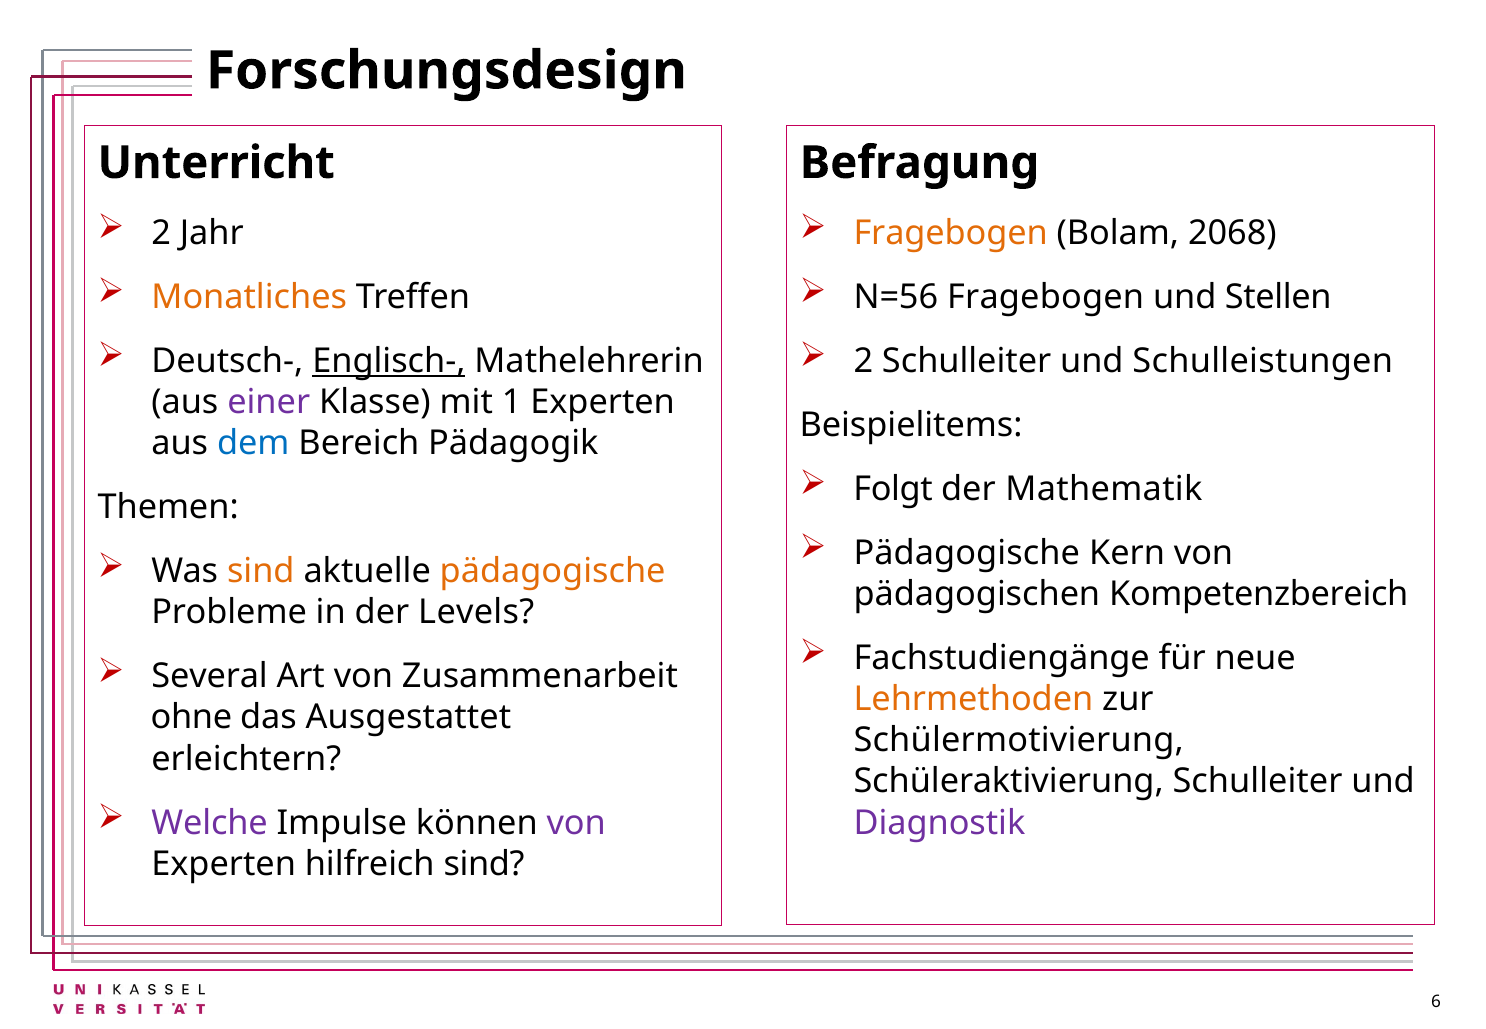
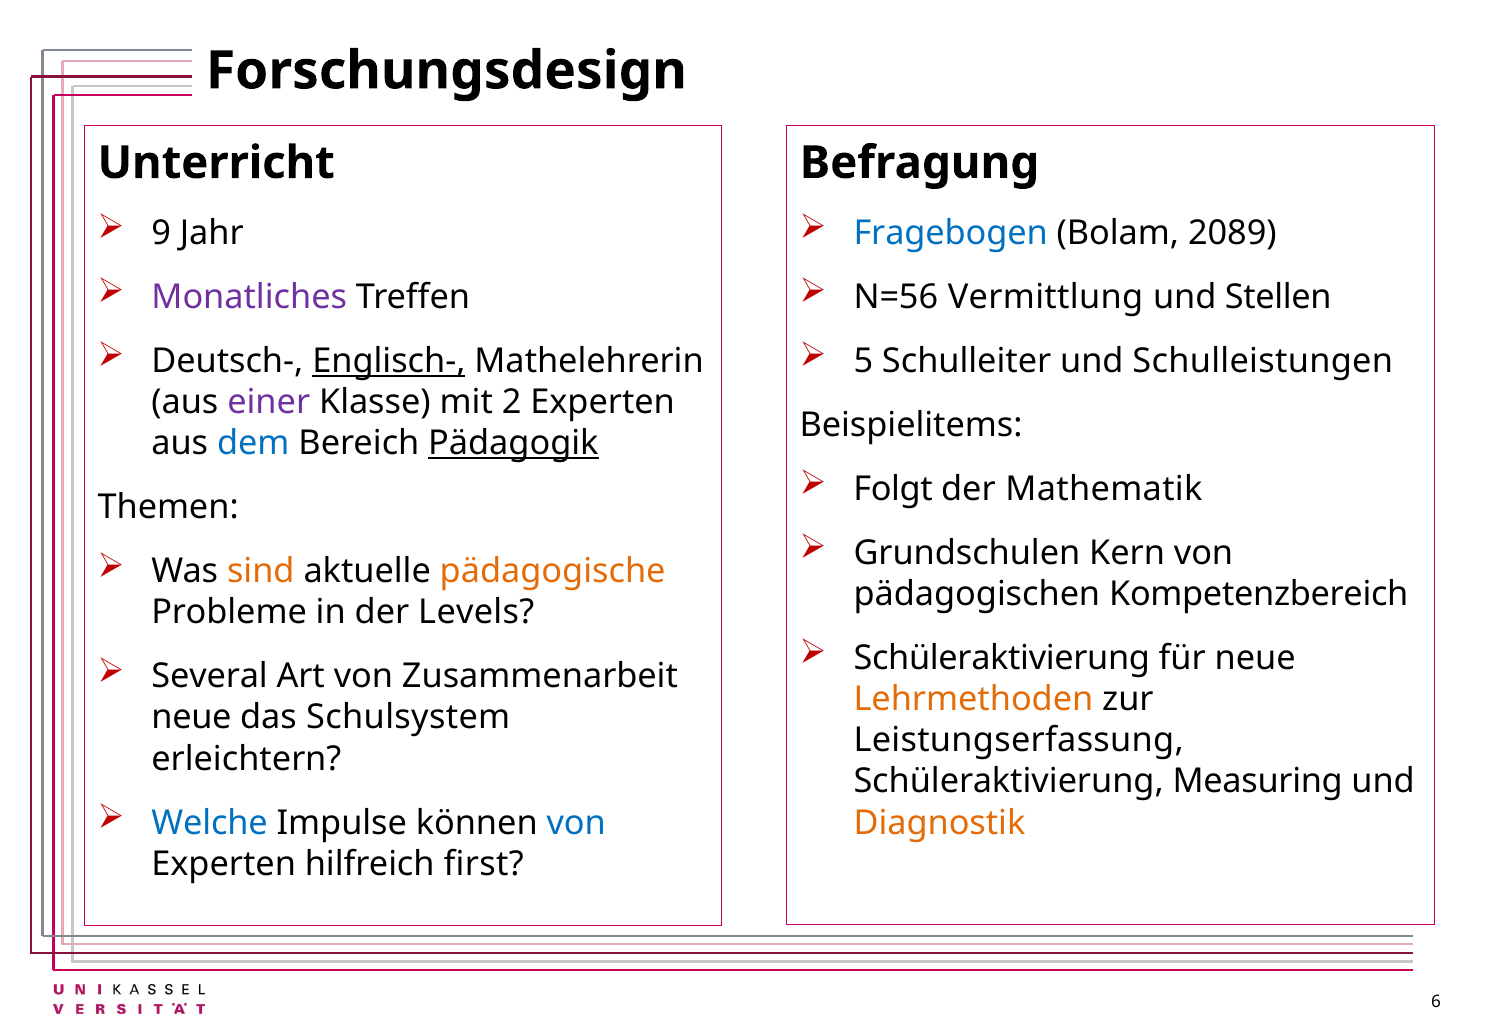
2: 2 -> 9 (161, 233)
Fragebogen colour: orange -> blue (951, 233)
2068: 2068 -> 2089 (1232, 233)
N=56 Fragebogen: Fragebogen -> Vermittlung (1046, 297)
Monatliches colour: orange -> purple (249, 297)
2: 2 -> 5 (863, 361)
1: 1 -> 2 (512, 402)
Pädagogik underline: none -> present (513, 443)
Pädagogische: Pädagogische -> Grundschulen (967, 553)
Fachstudiengänge: Fachstudiengänge -> Schüleraktivierung (1002, 658)
ohne: ohne -> neue (191, 718)
Ausgestattet: Ausgestattet -> Schulsystem (408, 718)
Schülermotivierung: Schülermotivierung -> Leistungserfassung (1019, 740)
Schüleraktivierung Schulleiter: Schulleiter -> Measuring (1258, 781)
Welche colour: purple -> blue (210, 823)
von colour: purple -> blue (576, 823)
Diagnostik colour: purple -> orange (939, 823)
hilfreich sind: sind -> first (484, 864)
